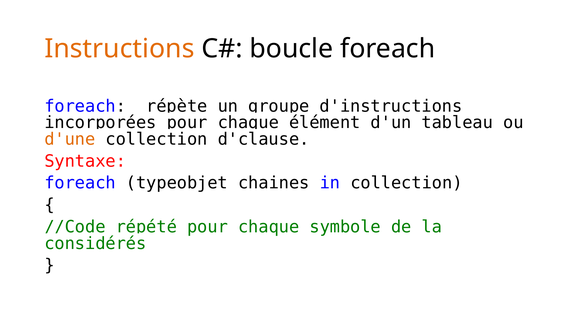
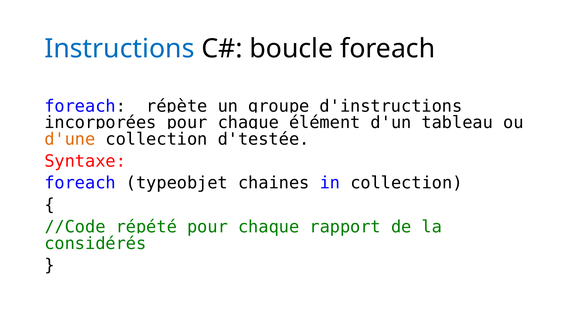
Instructions colour: orange -> blue (119, 49)
d'clause: d'clause -> d'testée (264, 139)
symbole: symbole -> rapport (345, 227)
